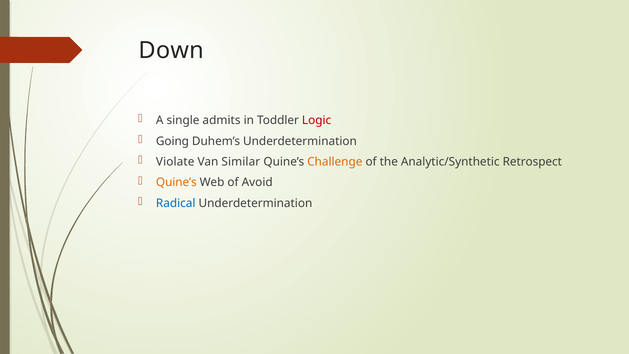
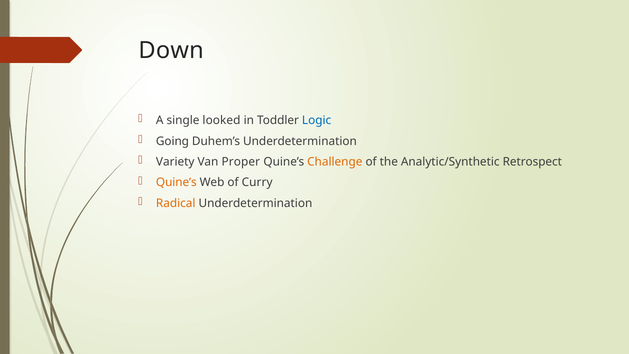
admits: admits -> looked (221, 120)
Logic colour: red -> blue (317, 120)
Violate: Violate -> Variety (175, 162)
Similar: Similar -> Proper (241, 162)
Avoid: Avoid -> Curry (257, 182)
Radical colour: blue -> orange (176, 203)
